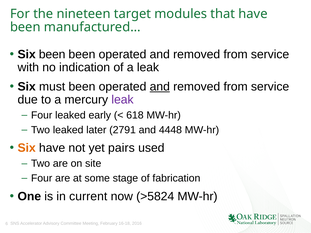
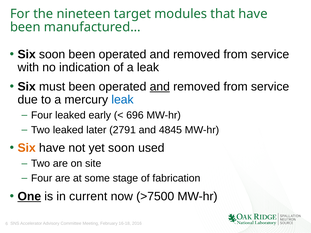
Six been: been -> soon (52, 54)
leak colour: purple -> blue (122, 100)
618: 618 -> 696 (135, 115)
4448: 4448 -> 4845 (170, 130)
yet pairs: pairs -> soon (121, 148)
One underline: none -> present (29, 197)
>5824: >5824 -> >7500 (155, 197)
